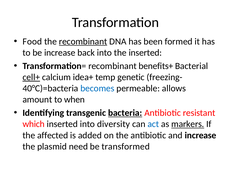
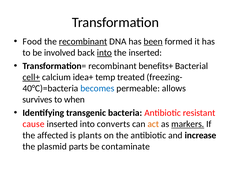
been underline: none -> present (153, 41)
be increase: increase -> involved (60, 52)
into underline: none -> present (104, 52)
genetic: genetic -> treated (131, 77)
amount: amount -> survives (37, 99)
bacteria underline: present -> none (125, 112)
which: which -> cause (34, 124)
diversity: diversity -> converts (113, 124)
act colour: blue -> orange (153, 124)
added: added -> plants (90, 135)
need: need -> parts (78, 146)
transformed: transformed -> contaminate (126, 146)
